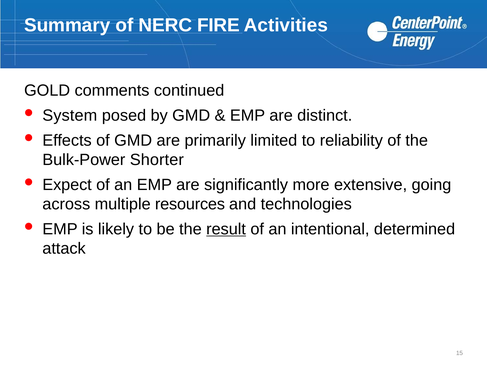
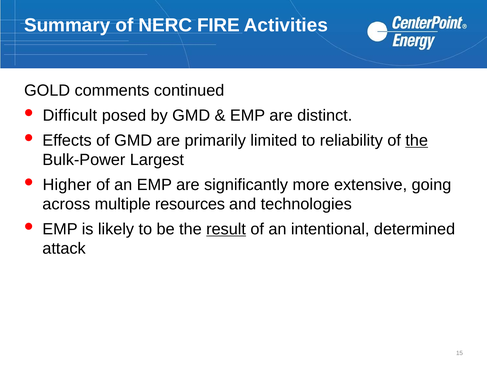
System: System -> Difficult (70, 116)
the underline: none -> present (417, 140)
Shorter: Shorter -> Largest (157, 160)
Expect: Expect -> Higher (67, 185)
